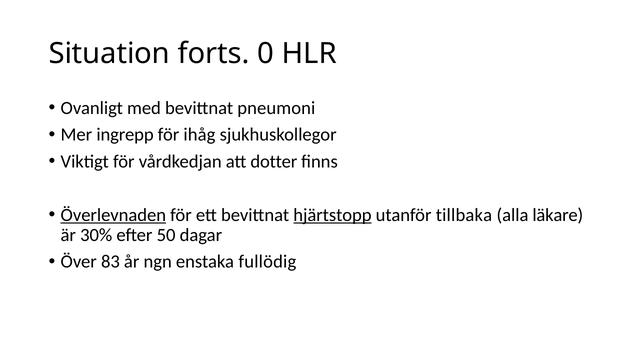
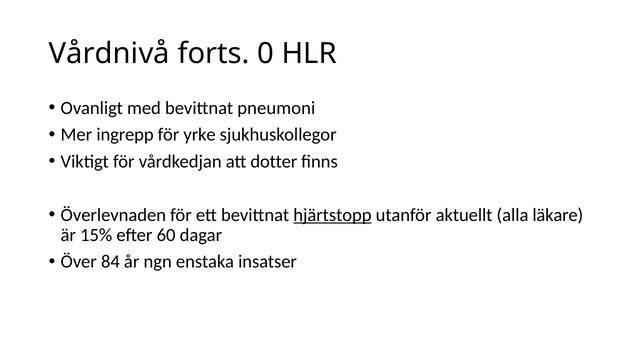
Situation: Situation -> Vårdnivå (109, 54)
ihåg: ihåg -> yrke (200, 135)
Överlevnaden underline: present -> none (113, 215)
tillbaka: tillbaka -> aktuellt (464, 215)
30%: 30% -> 15% (96, 235)
50: 50 -> 60 (166, 235)
83: 83 -> 84 (110, 262)
fullödig: fullödig -> insatser (268, 262)
